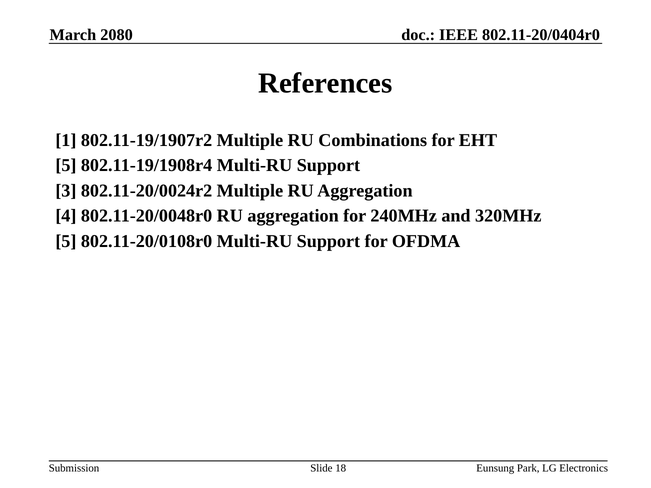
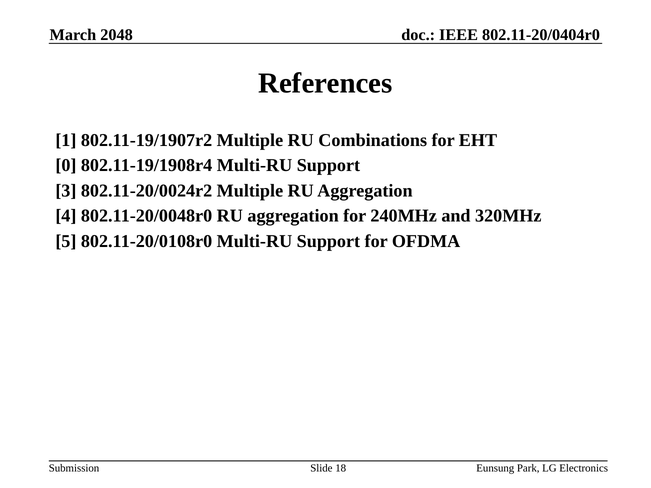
2080: 2080 -> 2048 (117, 35)
5: 5 -> 0 (66, 165)
